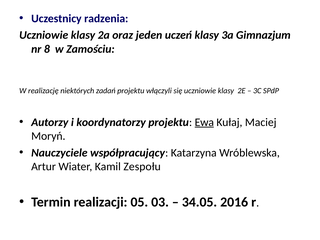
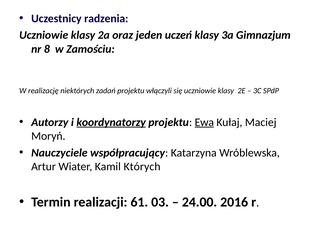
koordynatorzy underline: none -> present (111, 122)
Zespołu: Zespołu -> Których (142, 167)
05: 05 -> 61 (139, 202)
34.05: 34.05 -> 24.00 (200, 202)
